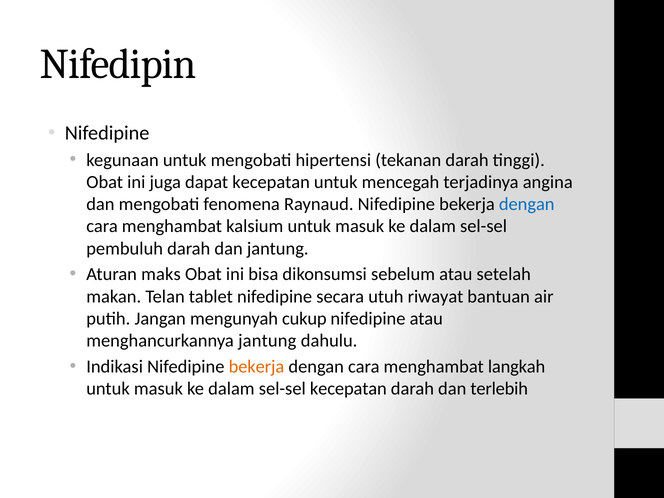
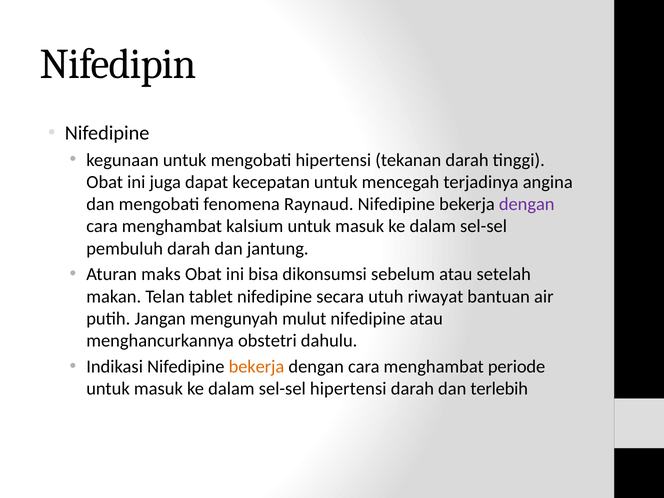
dengan colour: blue -> purple (527, 204)
cukup: cukup -> mulut (304, 319)
menghancurkannya jantung: jantung -> obstetri (267, 341)
langkah: langkah -> periode (517, 367)
sel-sel kecepatan: kecepatan -> hipertensi (348, 389)
